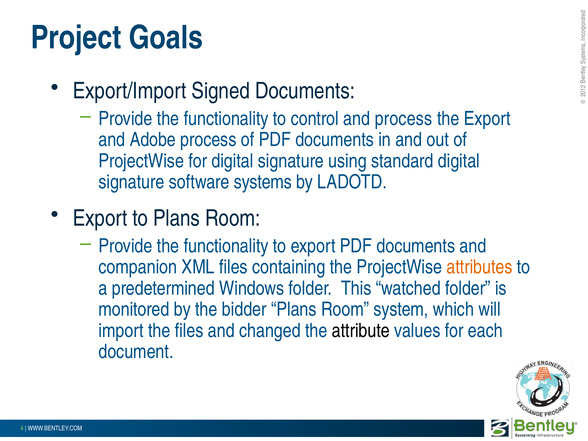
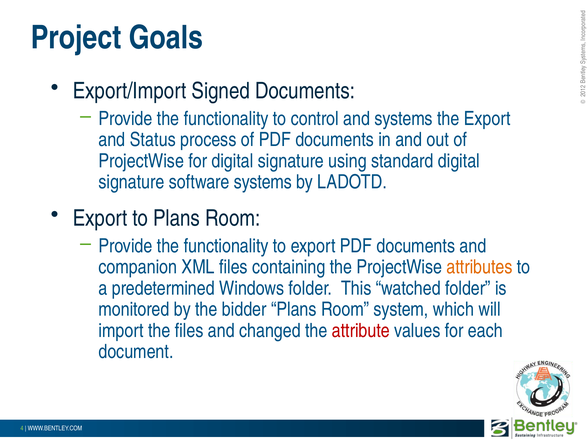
and process: process -> systems (404, 119)
Adobe: Adobe -> Status (153, 140)
attribute colour: black -> red (361, 331)
